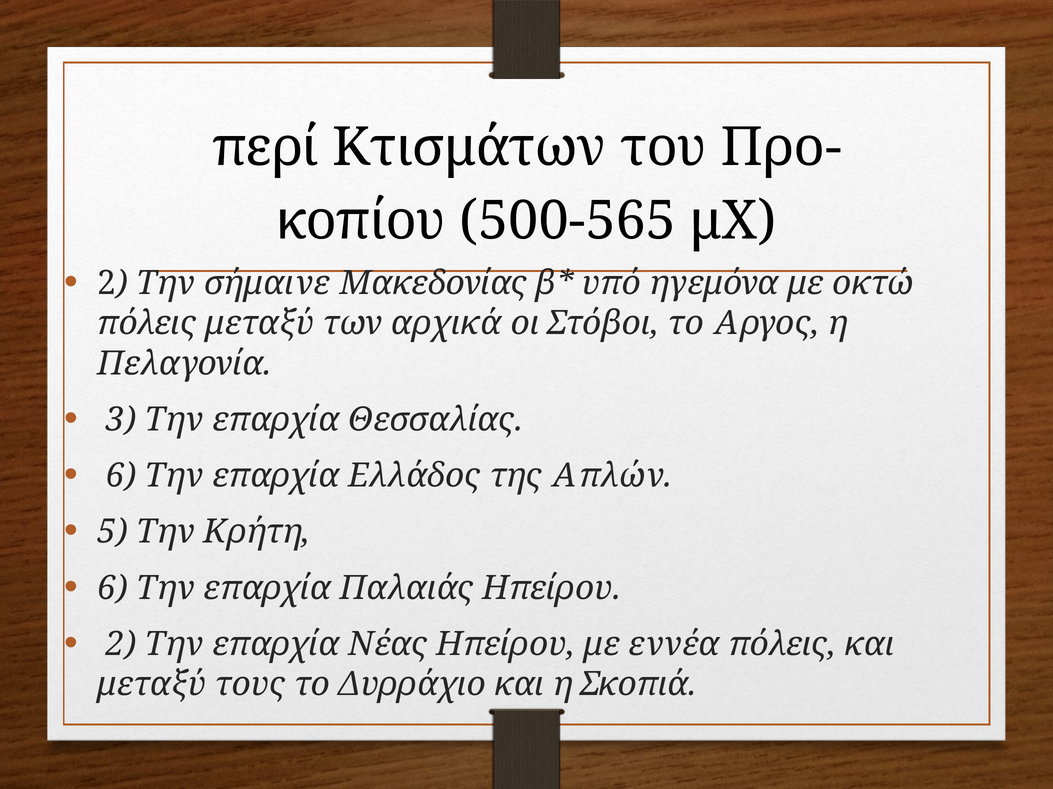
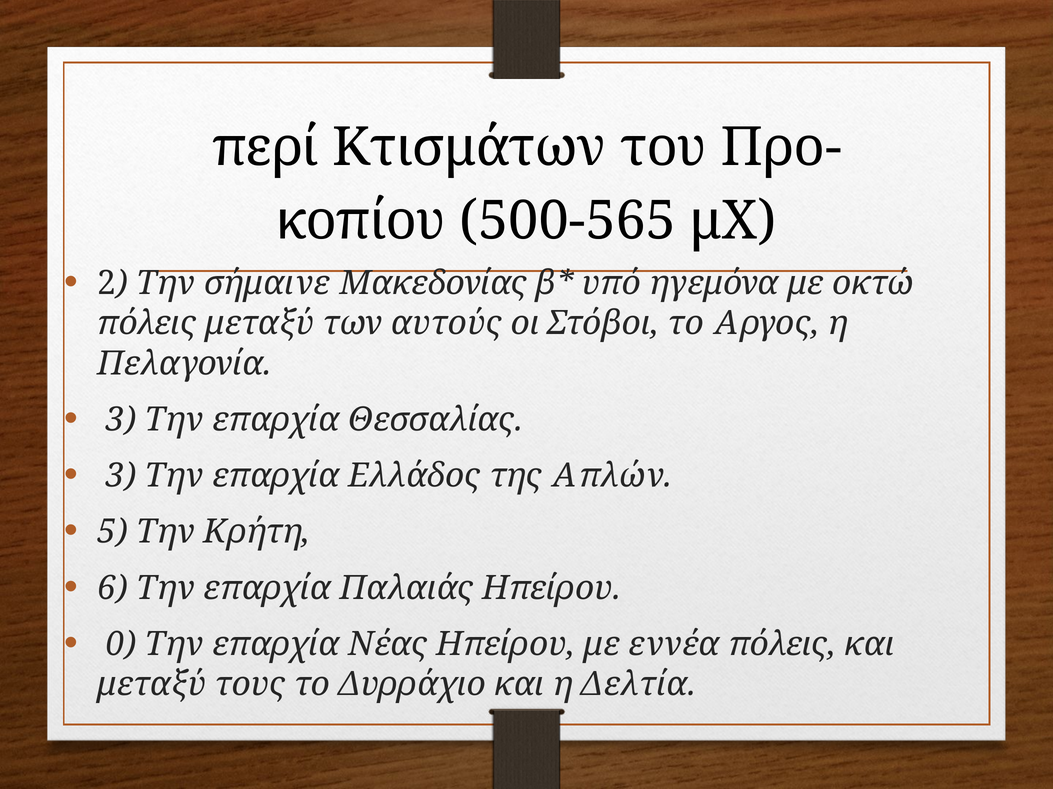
αρχικά: αρχικά -> αυτούς (447, 324)
6: 6 -> 3 (121, 476)
2: 2 -> 0 (121, 645)
Σκοπιά: Σκοπιά -> Δελτία (639, 685)
